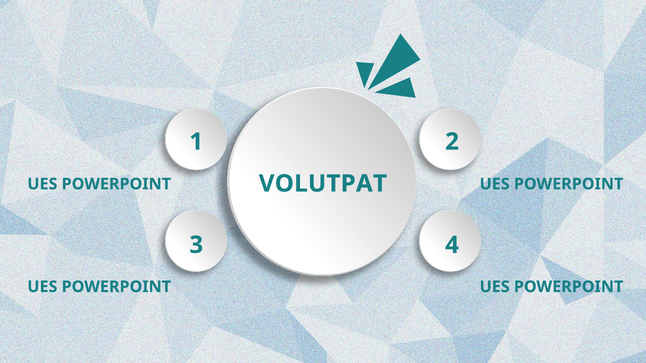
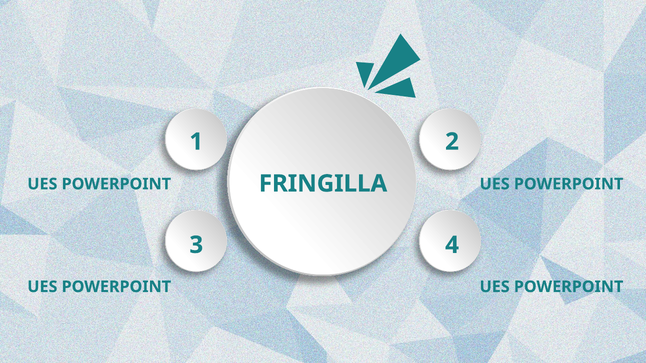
VOLUTPAT: VOLUTPAT -> FRINGILLA (323, 184)
